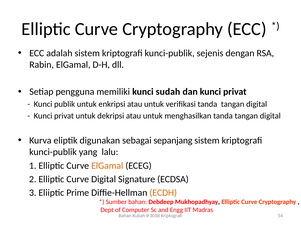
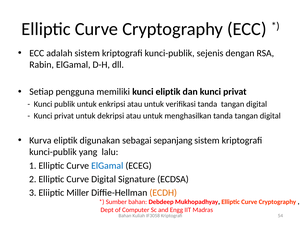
kunci sudah: sudah -> eliptik (168, 92)
ElGamal colour: orange -> blue (107, 165)
Prime: Prime -> Miller (78, 192)
